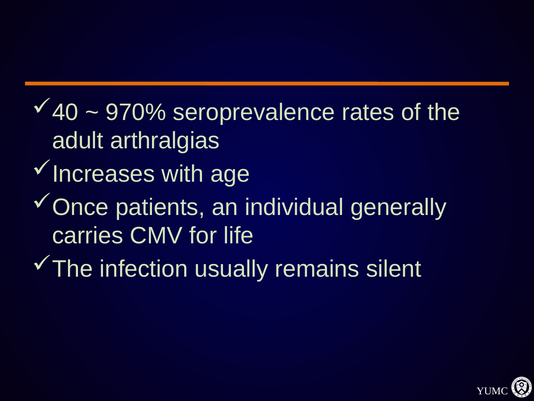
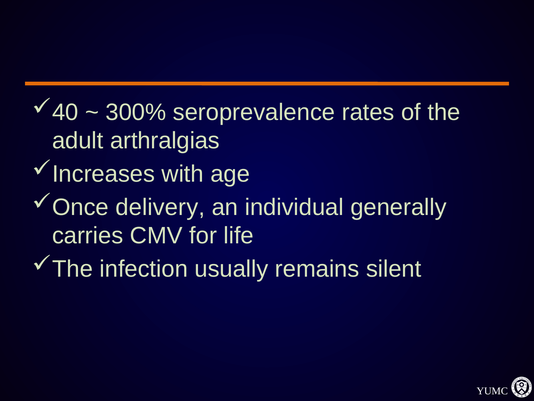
970%: 970% -> 300% (136, 112)
patients: patients -> delivery (160, 207)
